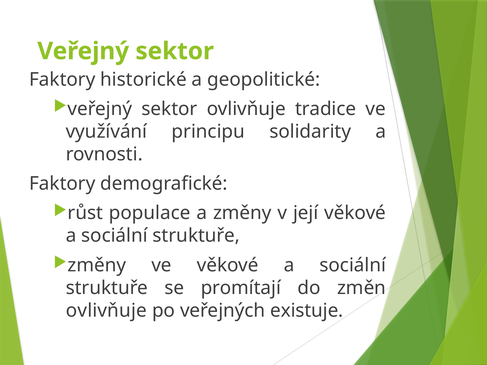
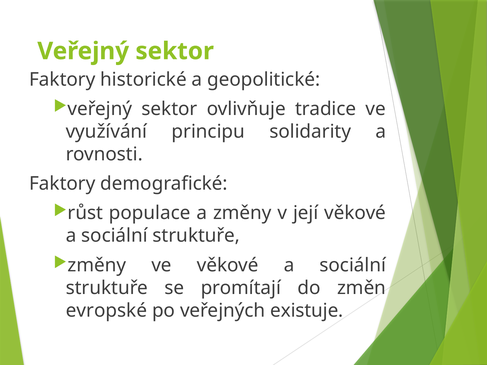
ovlivňuje: ovlivňuje -> evropské (106, 311)
